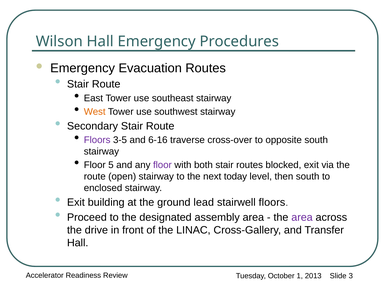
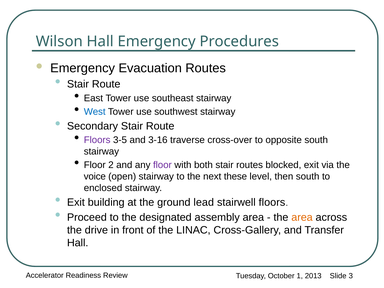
West colour: orange -> blue (95, 112)
6-16: 6-16 -> 3-16 (158, 140)
5: 5 -> 2 (111, 165)
route: route -> voice (95, 176)
today: today -> these (235, 176)
area colour: purple -> orange (302, 217)
